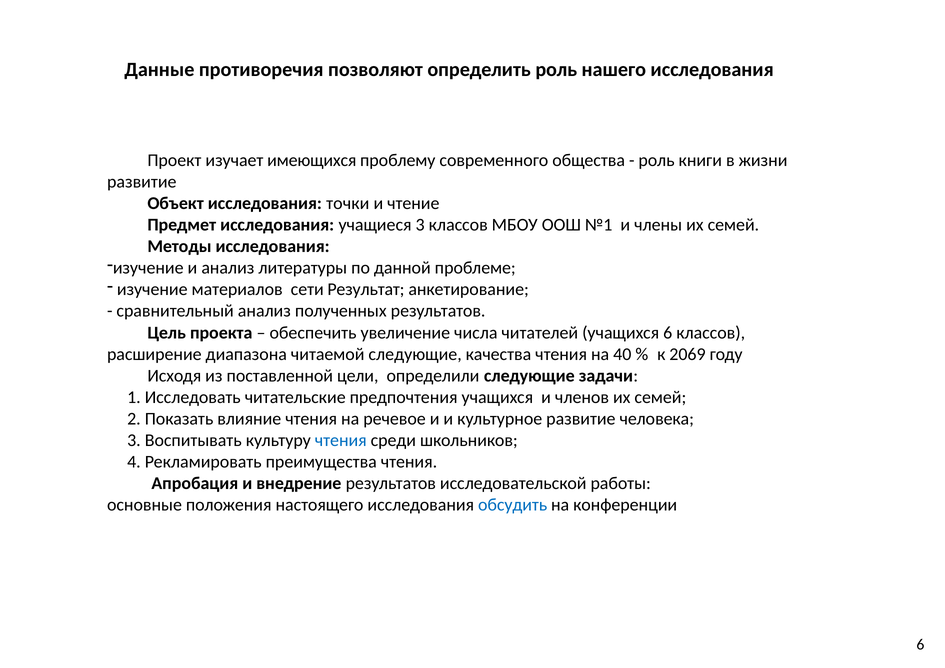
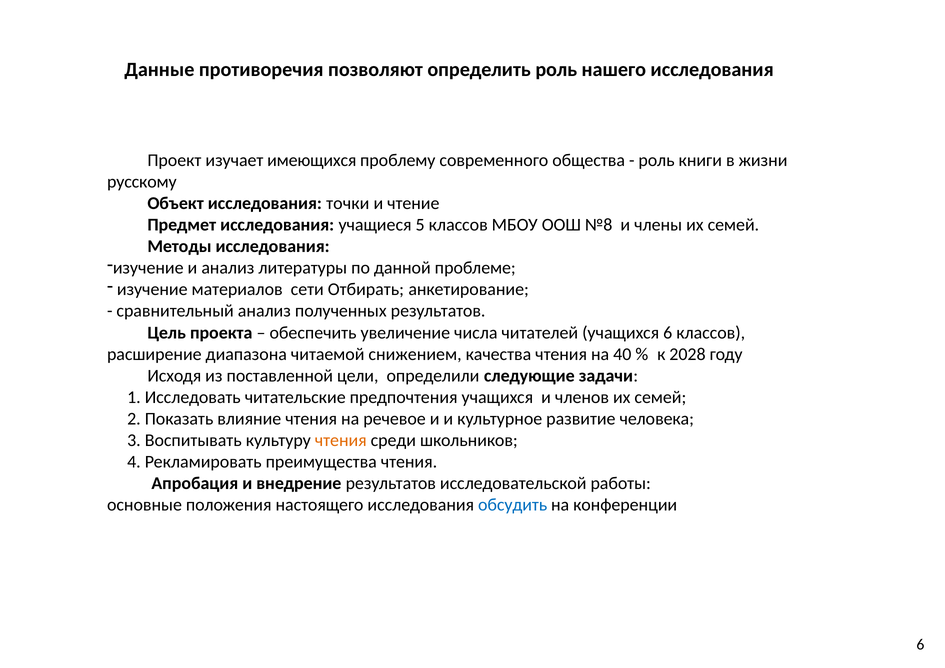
развитие: развитие -> русскому (142, 182)
учащиеся 3: 3 -> 5 (420, 225)
№1: №1 -> №8 (599, 225)
Результат: Результат -> Отбирать (366, 290)
читаемой следующие: следующие -> снижением (415, 354)
2069: 2069 -> 2028 (687, 354)
чтения colour: blue -> orange (341, 440)
